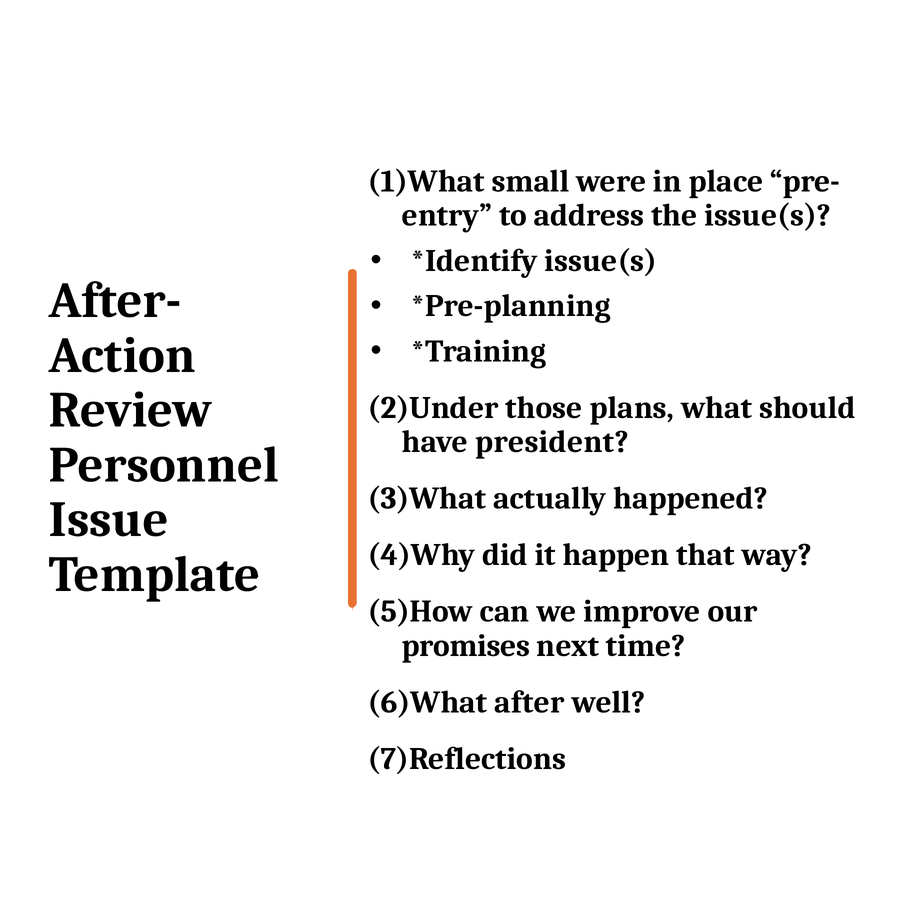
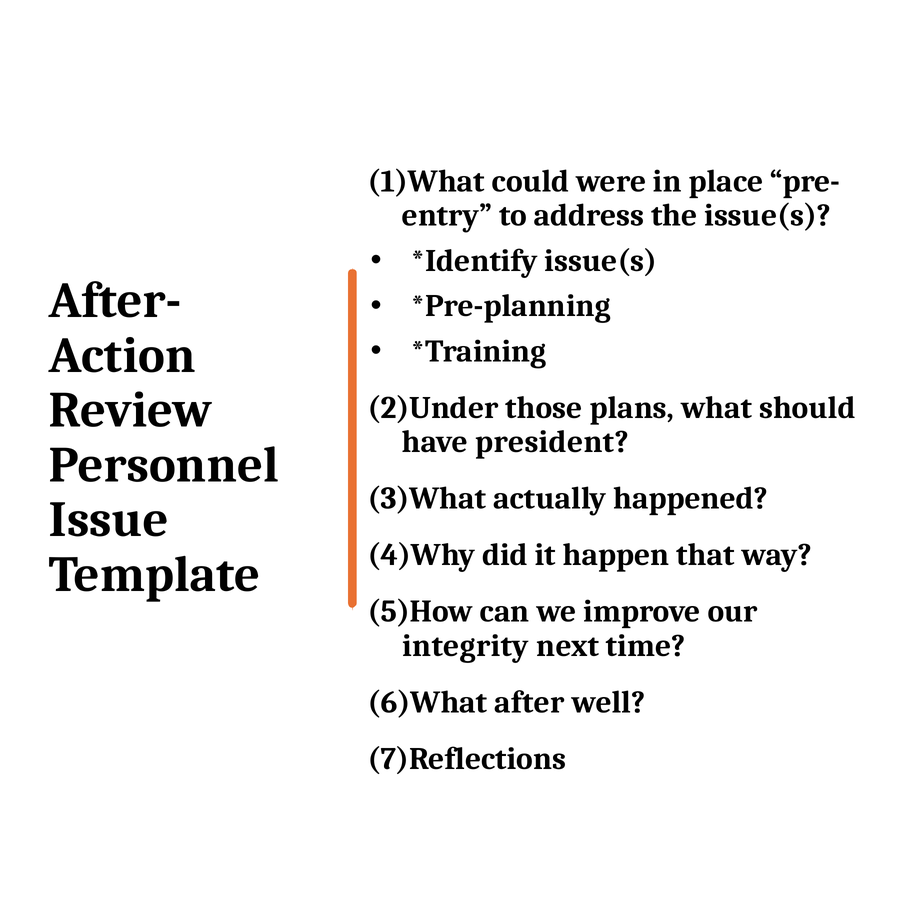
small: small -> could (531, 181)
promises: promises -> integrity (466, 645)
